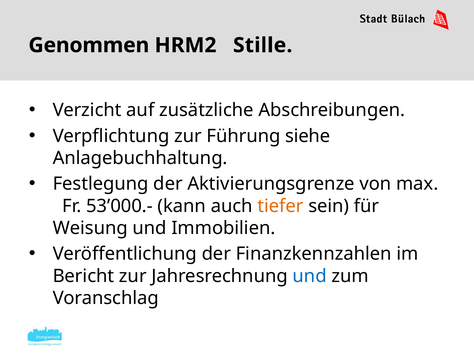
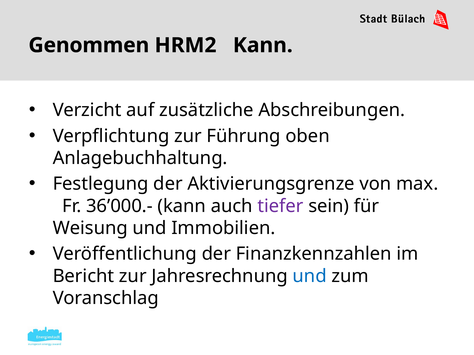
HRM2 Stille: Stille -> Kann (263, 45)
siehe: siehe -> oben (308, 136)
53’000.-: 53’000.- -> 36’000.- (119, 206)
tiefer colour: orange -> purple (281, 206)
